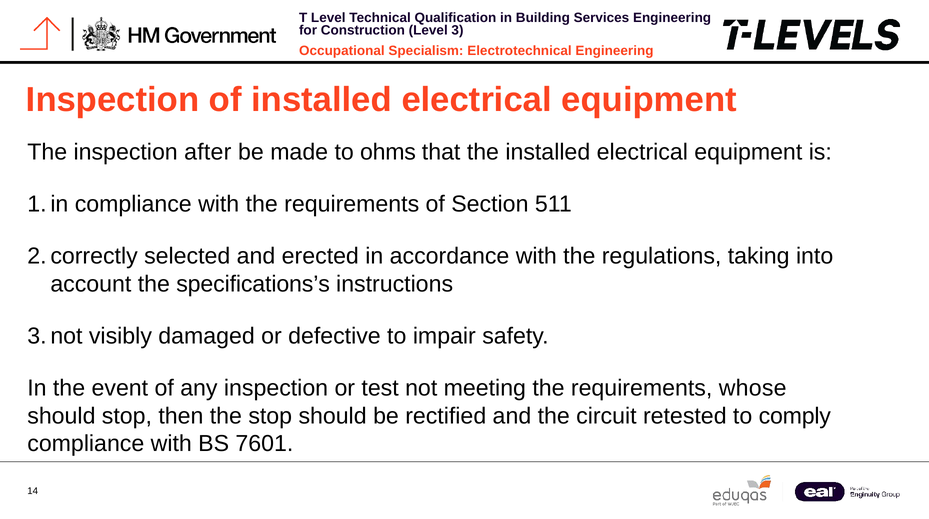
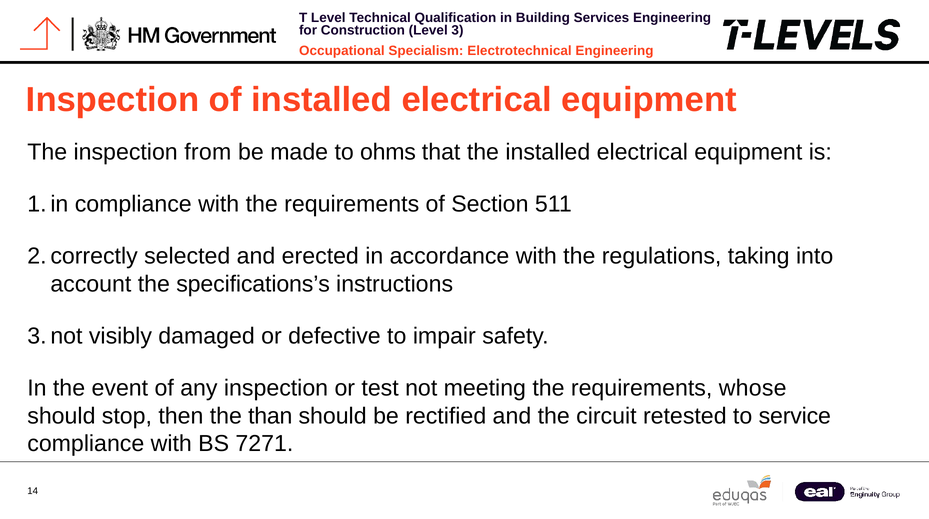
after: after -> from (208, 152)
the stop: stop -> than (270, 416)
comply: comply -> service (795, 416)
7601: 7601 -> 7271 (264, 444)
